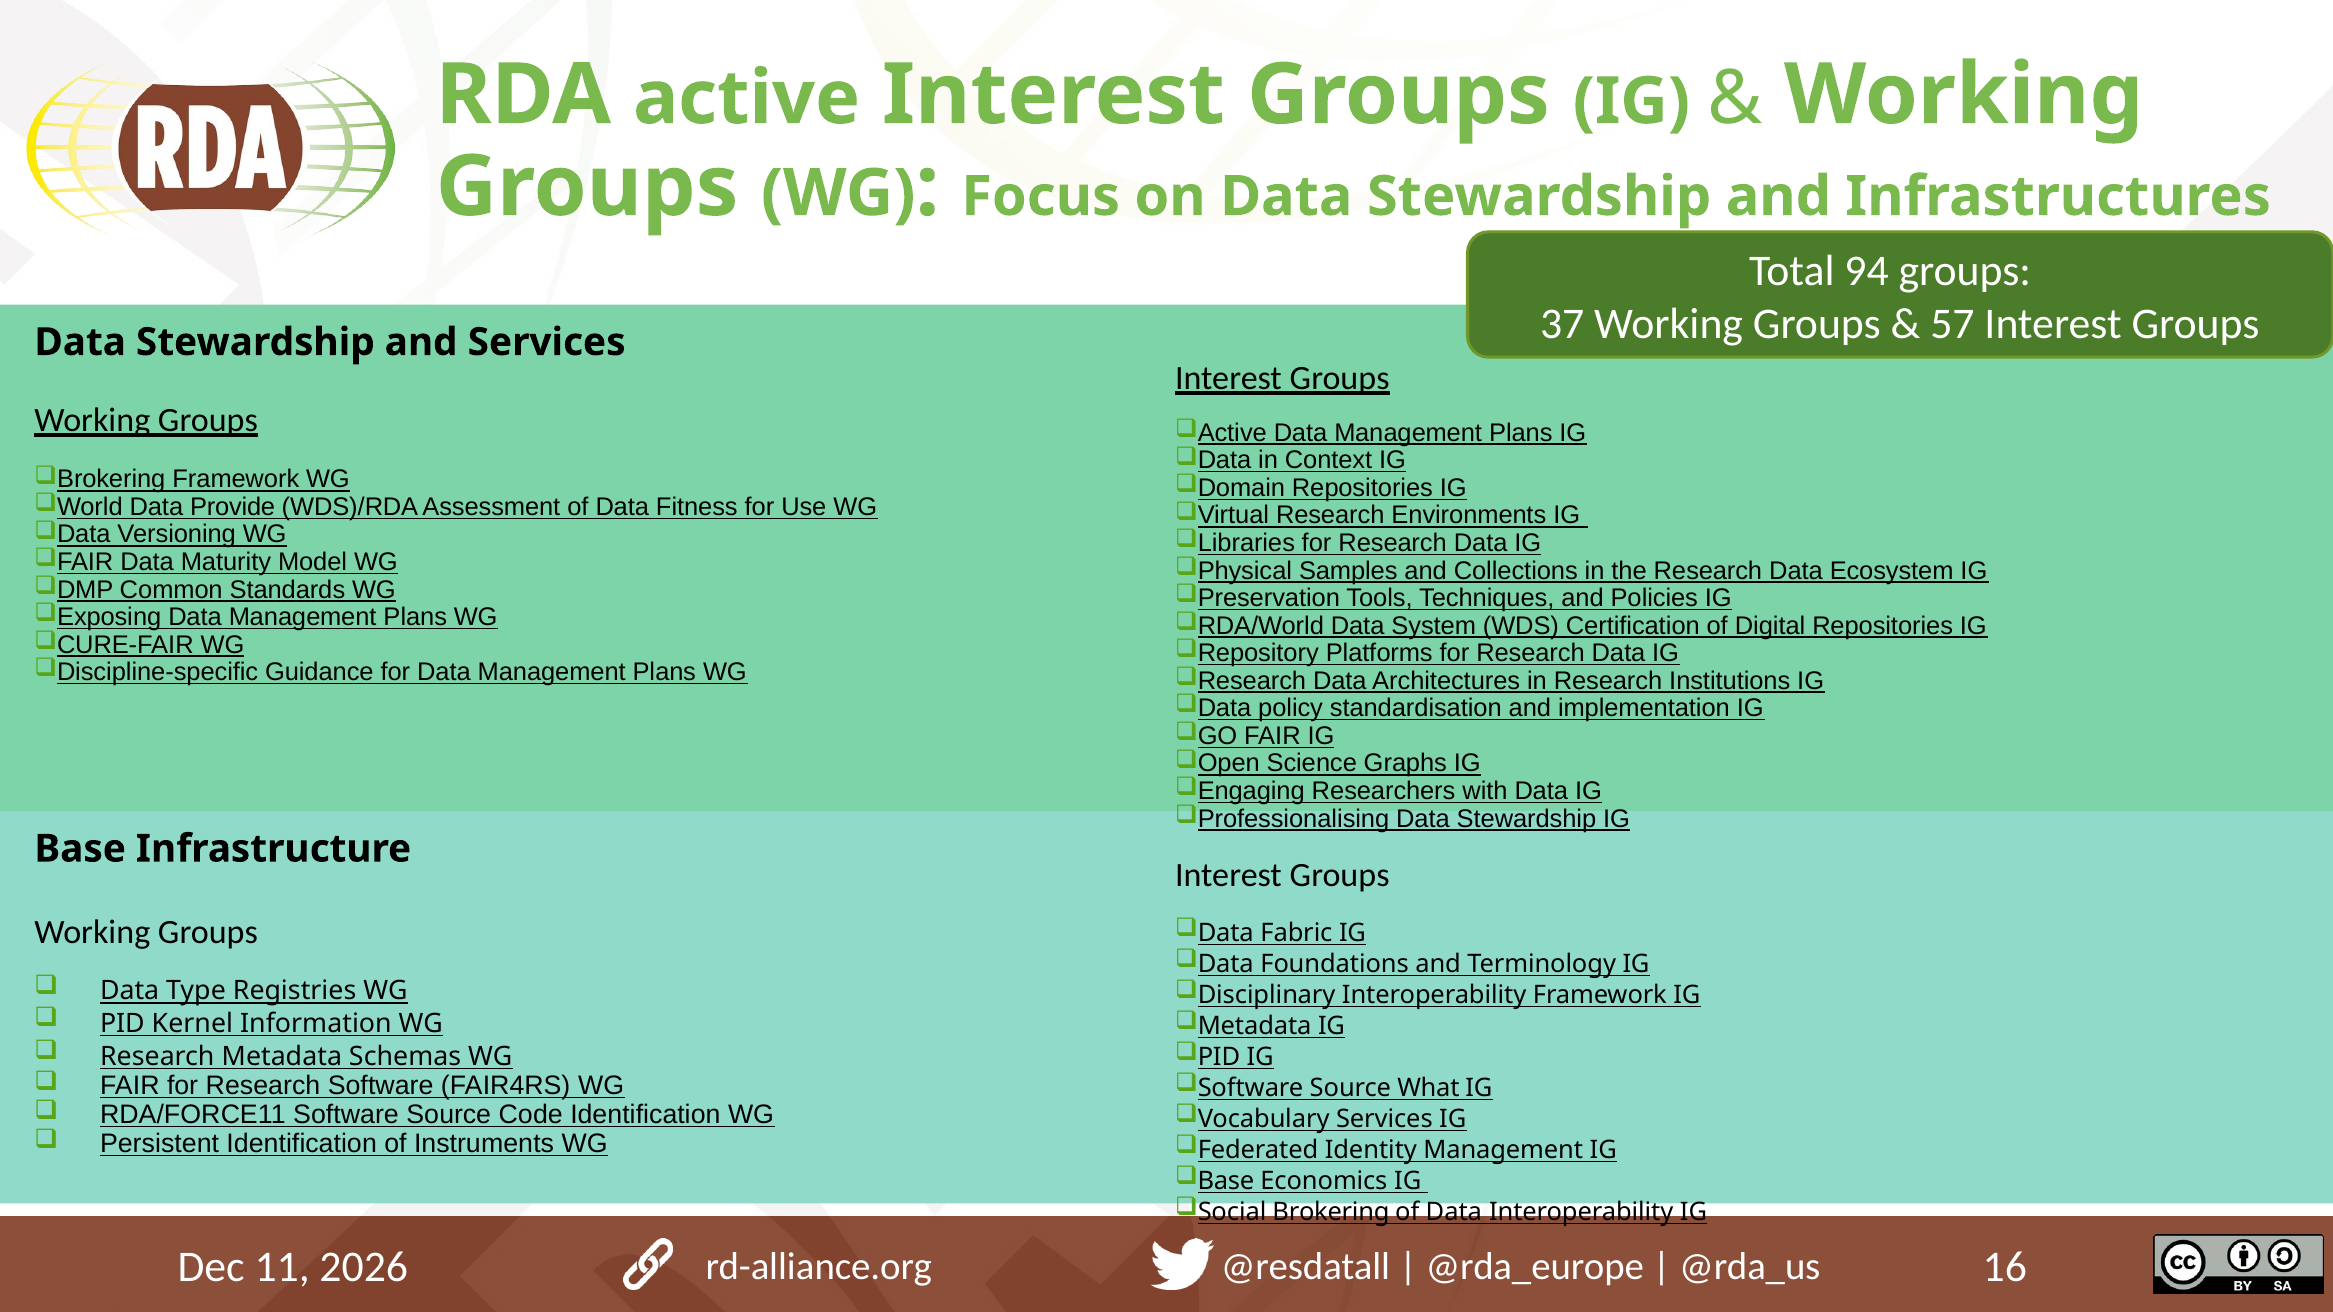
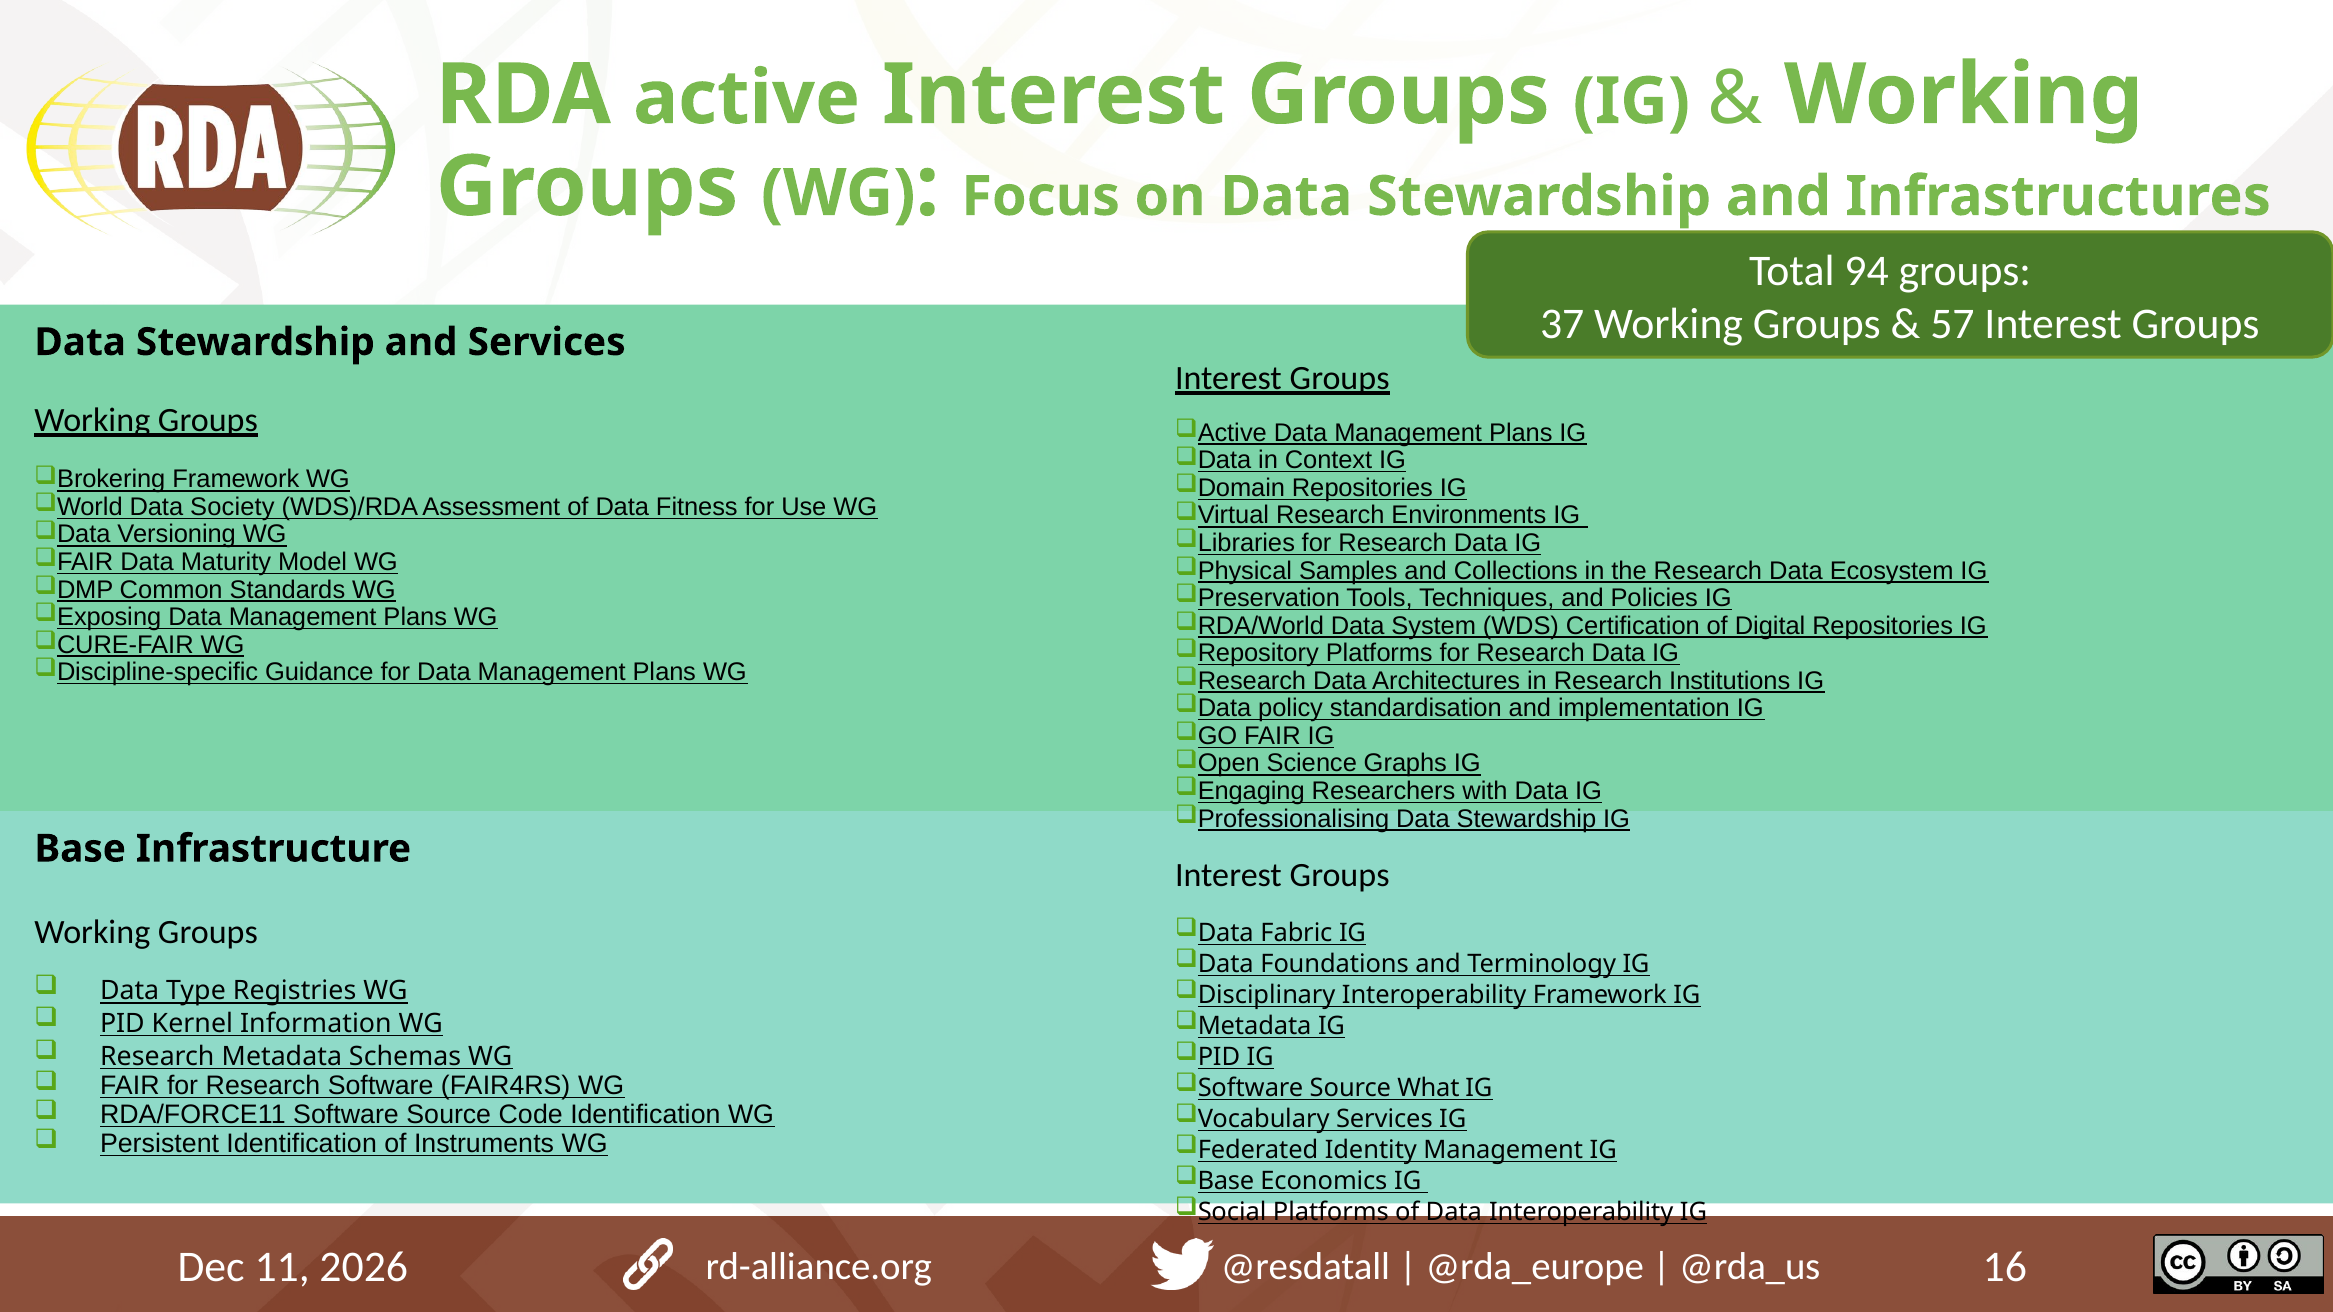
Provide: Provide -> Society (232, 507)
Social Brokering: Brokering -> Platforms (1331, 1212)
